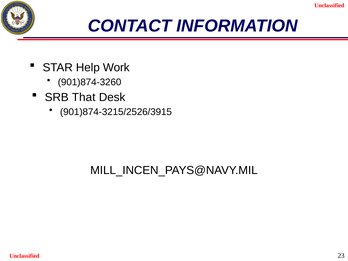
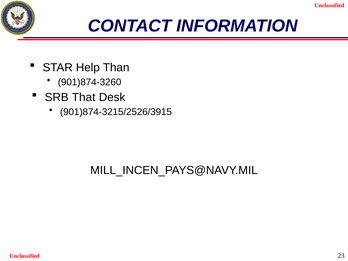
Work: Work -> Than (116, 68)
